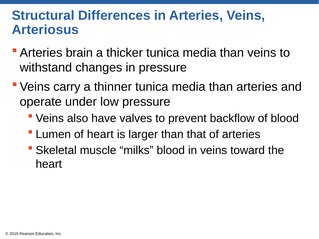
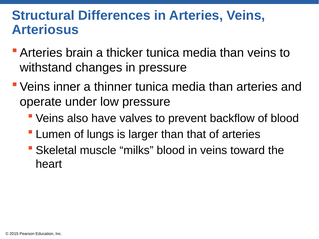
carry: carry -> inner (67, 87)
of heart: heart -> lungs (100, 134)
